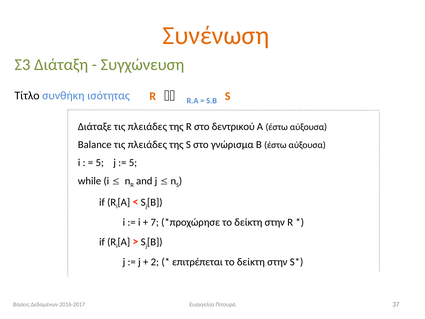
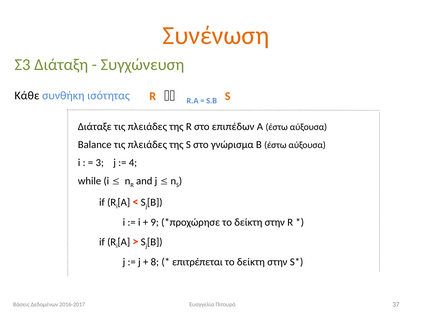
Τίτλο: Τίτλο -> Κάθε (27, 96)
δεντρικού: δεντρικού -> επιπέδων (233, 127)
5: 5 -> 3 (100, 163)
5: 5 -> 4 (133, 163)
7: 7 -> 9 (155, 222)
2: 2 -> 8 (155, 262)
